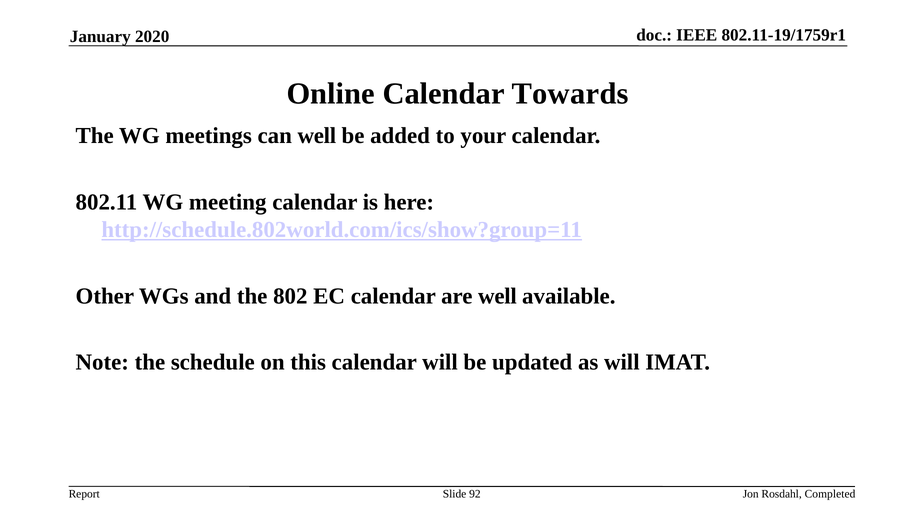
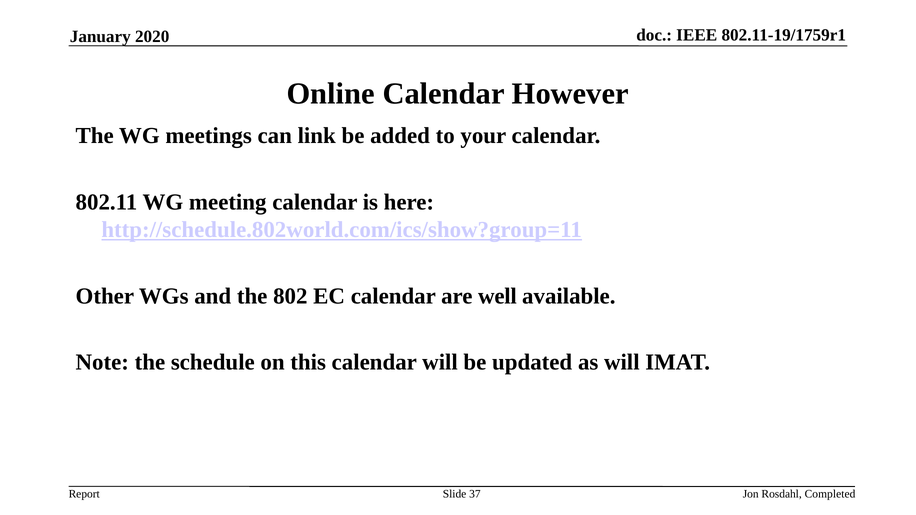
Towards: Towards -> However (570, 94)
can well: well -> link (317, 136)
92: 92 -> 37 (475, 494)
